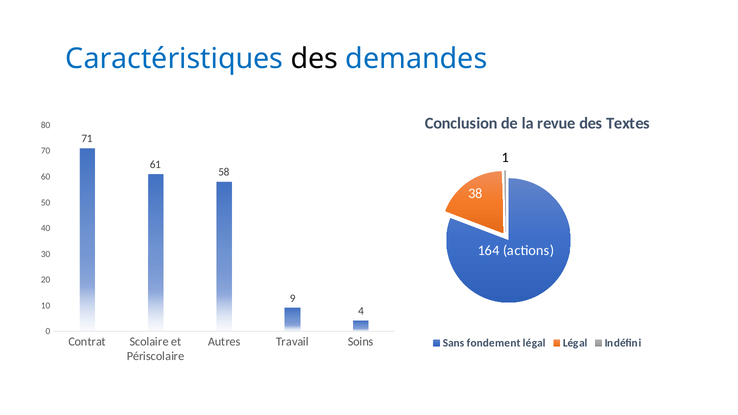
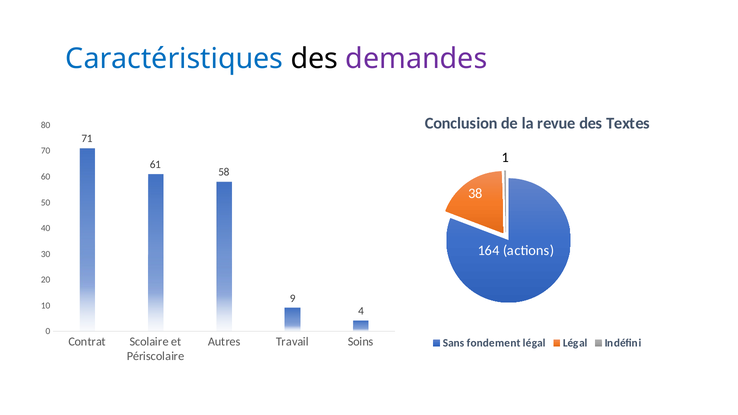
demandes colour: blue -> purple (416, 59)
